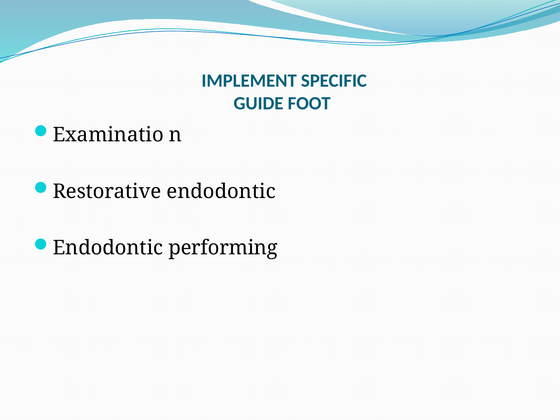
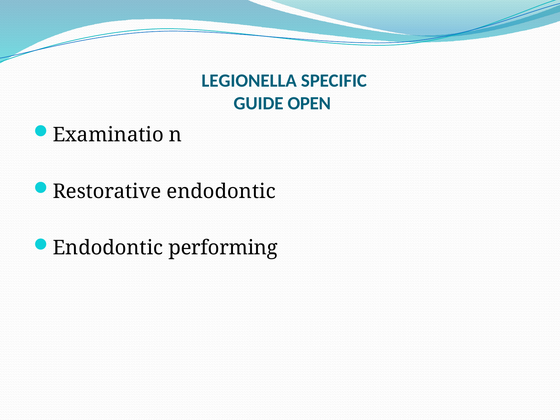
IMPLEMENT: IMPLEMENT -> LEGIONELLA (249, 81)
FOOT: FOOT -> OPEN (309, 103)
